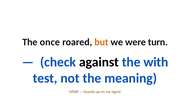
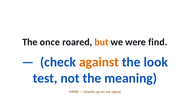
turn: turn -> find (158, 42)
against colour: black -> orange (99, 62)
with: with -> look (156, 62)
